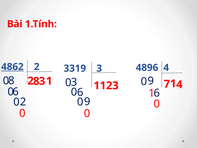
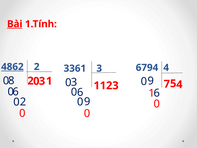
Bài underline: none -> present (15, 24)
3319: 3319 -> 3361 (75, 68)
4896: 4896 -> 6794 (147, 68)
8: 8 -> 0 (36, 81)
1: 1 -> 5 (173, 83)
